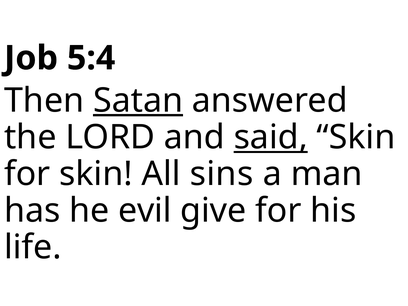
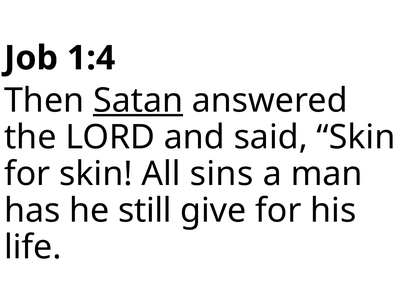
5:4: 5:4 -> 1:4 (91, 58)
said underline: present -> none (271, 137)
evil: evil -> still (145, 211)
